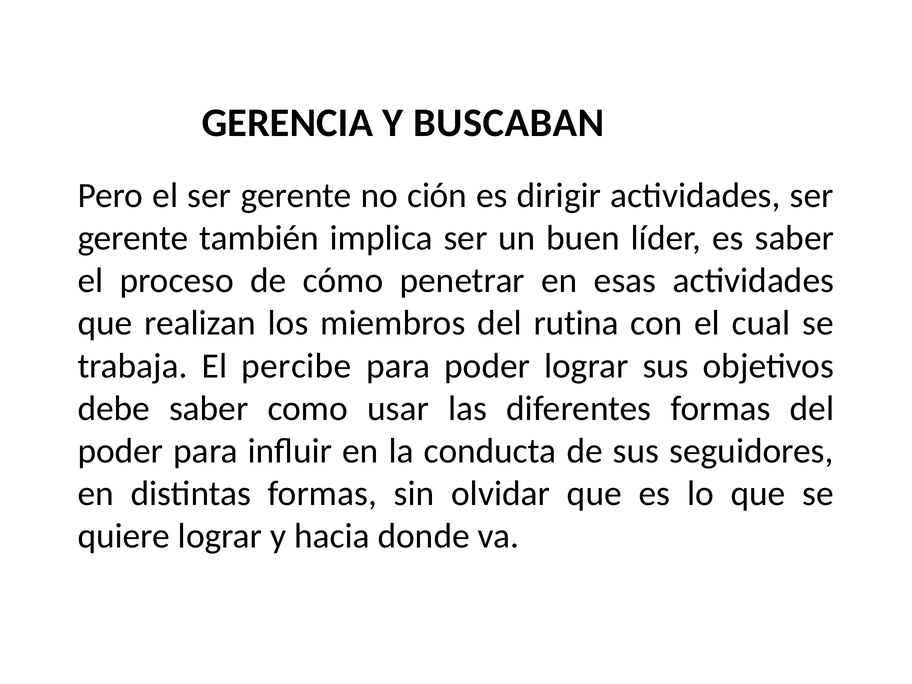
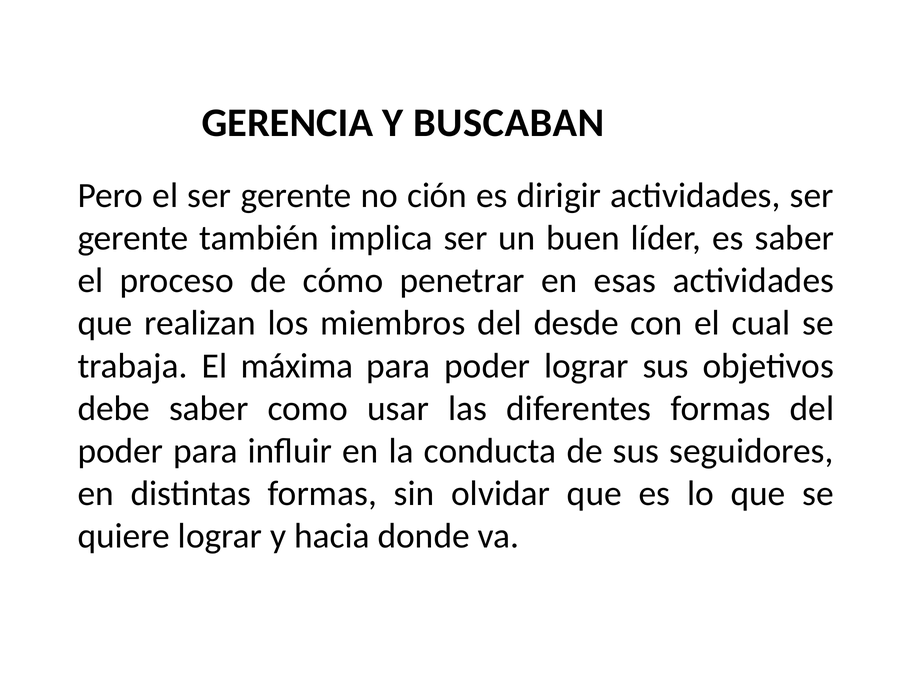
rutina: rutina -> desde (576, 323)
percibe: percibe -> máxima (297, 366)
